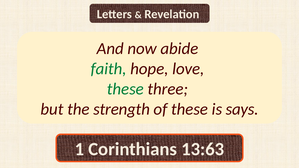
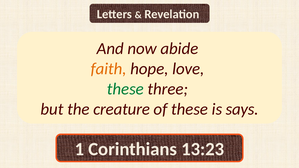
faith colour: green -> orange (109, 69)
strength: strength -> creature (122, 109)
13:63: 13:63 -> 13:23 (203, 149)
